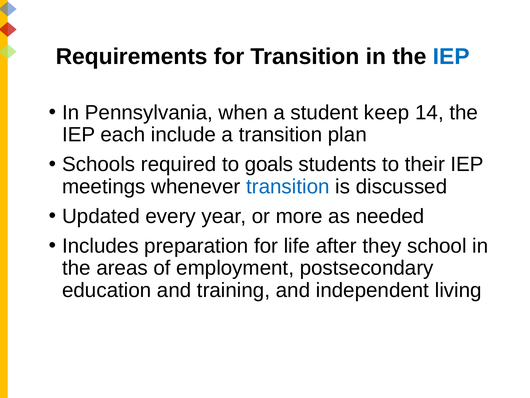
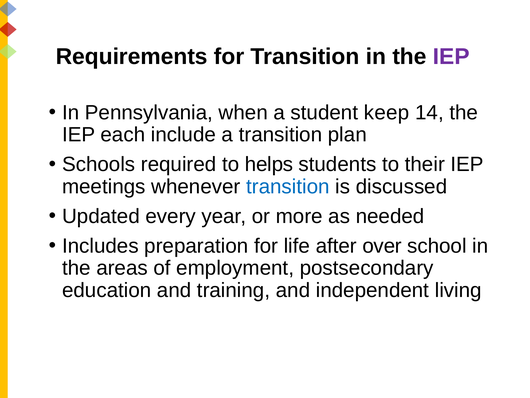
IEP colour: blue -> purple (451, 56)
goals: goals -> helps (269, 164)
they: they -> over (382, 246)
